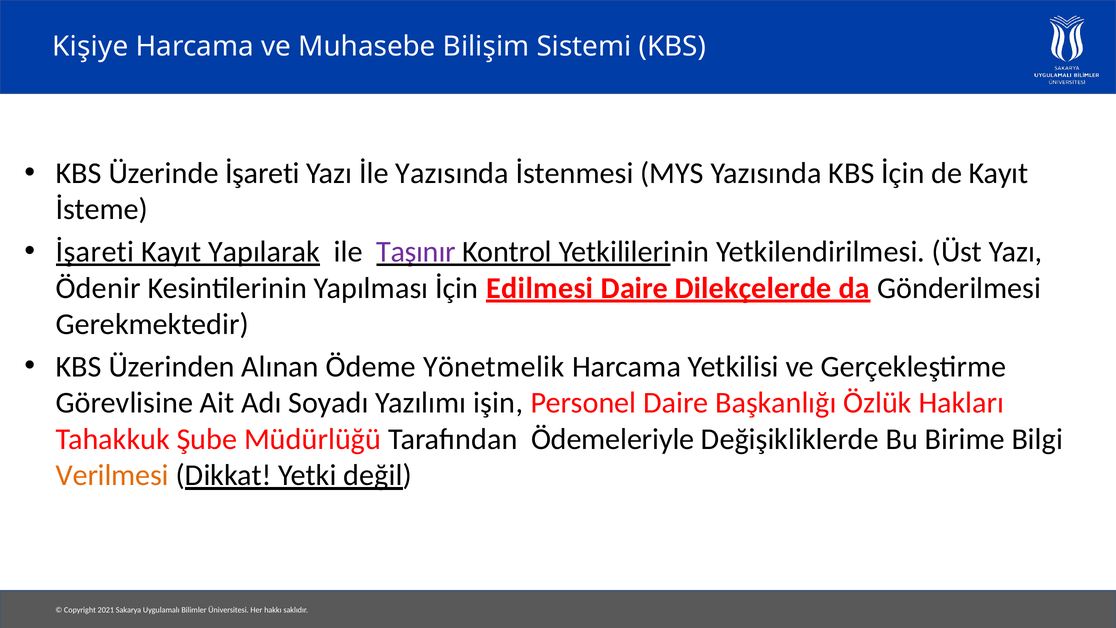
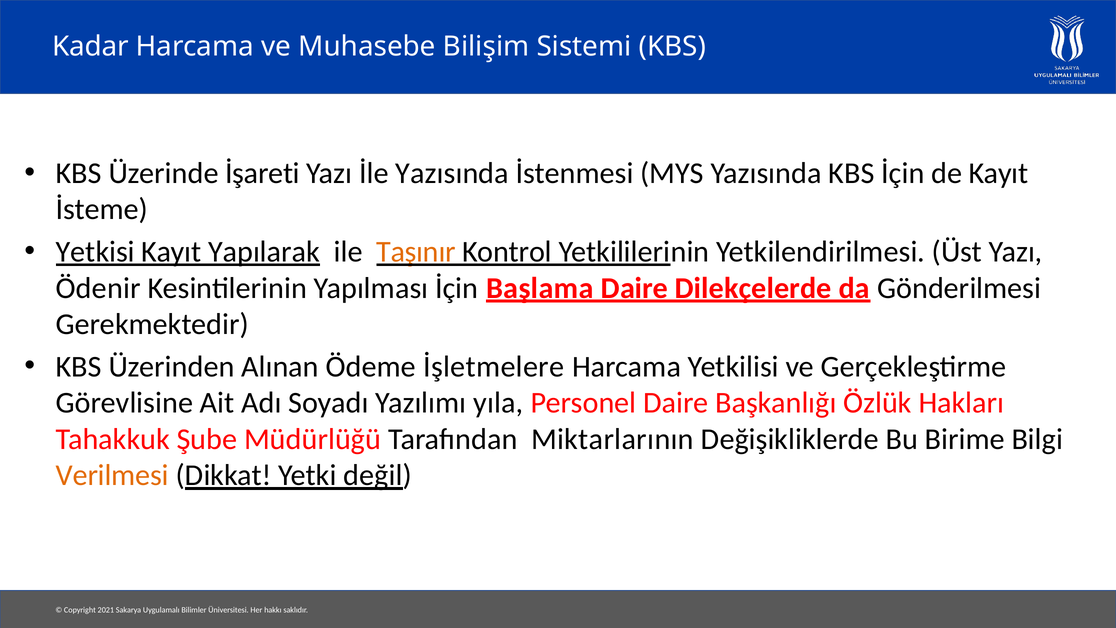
Kişiye: Kişiye -> Kadar (91, 47)
İşareti: İşareti -> Yetkisi (95, 252)
Taşınır colour: purple -> orange (416, 252)
Edilmesi: Edilmesi -> Başlama (540, 288)
Yönetmelik: Yönetmelik -> İşletmelere (494, 366)
işin: işin -> yıla (498, 403)
Ödemeleriyle: Ödemeleriyle -> Miktarlarının (612, 439)
